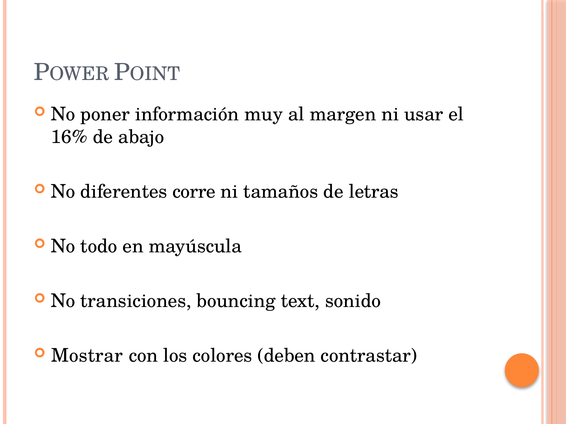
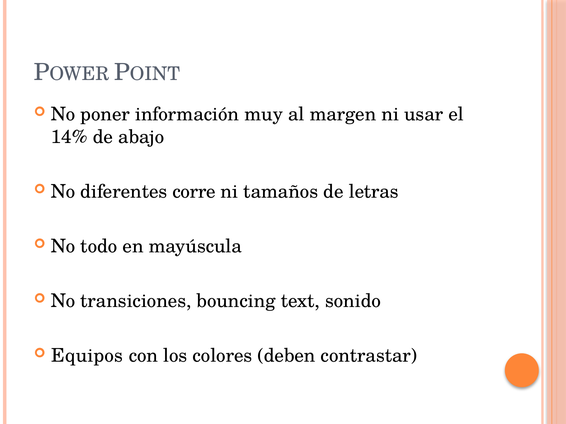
16%: 16% -> 14% (69, 137)
Mostrar: Mostrar -> Equipos (87, 356)
